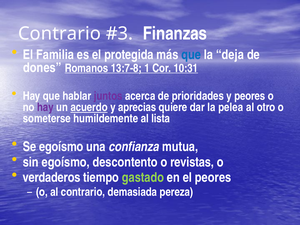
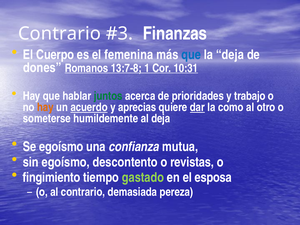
Familia: Familia -> Cuerpo (55, 55)
protegida: protegida -> femenina (129, 55)
juntos colour: purple -> green (108, 96)
y peores: peores -> trabajo (250, 96)
hay colour: purple -> orange (45, 107)
dar underline: none -> present (197, 107)
pelea: pelea -> como (231, 107)
al lista: lista -> deja (161, 118)
verdaderos: verdaderos -> fingimiento (52, 178)
el peores: peores -> esposa (213, 178)
